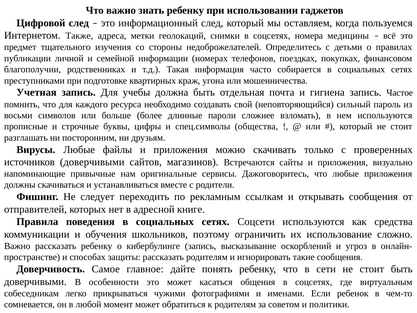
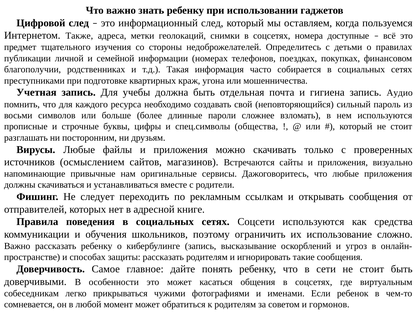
медицины: медицины -> доступные (348, 36)
Частое: Частое -> Аудио (400, 93)
источников доверчивыми: доверчивыми -> осмыслением (92, 162)
политики: политики -> гормонов (329, 304)
